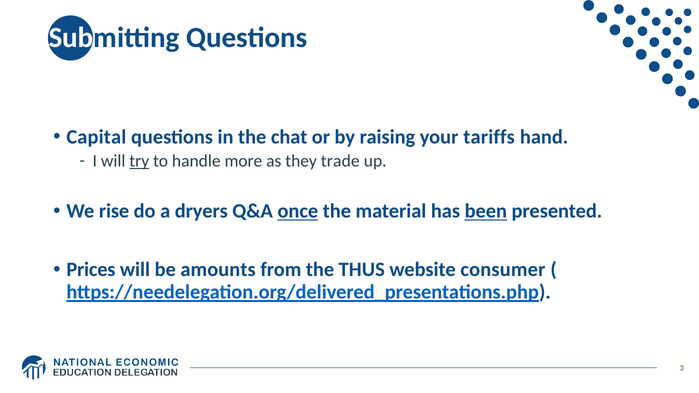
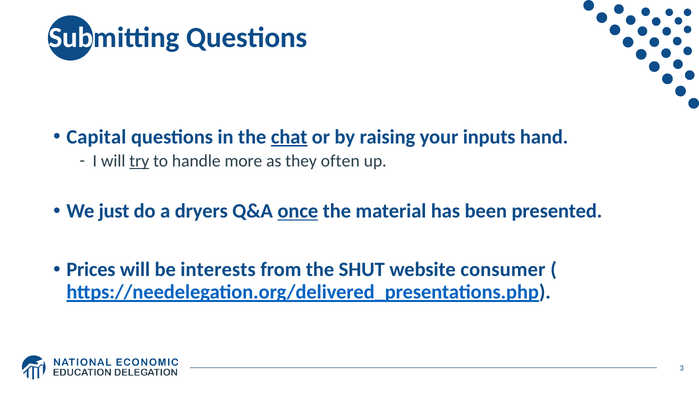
chat underline: none -> present (289, 137)
tariffs: tariffs -> inputs (489, 137)
trade: trade -> often (340, 161)
rise: rise -> just (114, 211)
been underline: present -> none (486, 211)
amounts: amounts -> interests (218, 270)
THUS: THUS -> SHUT (362, 270)
